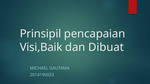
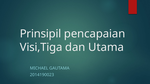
Visi,Baik: Visi,Baik -> Visi,Tiga (41, 47)
Dibuat: Dibuat -> Utama (106, 47)
